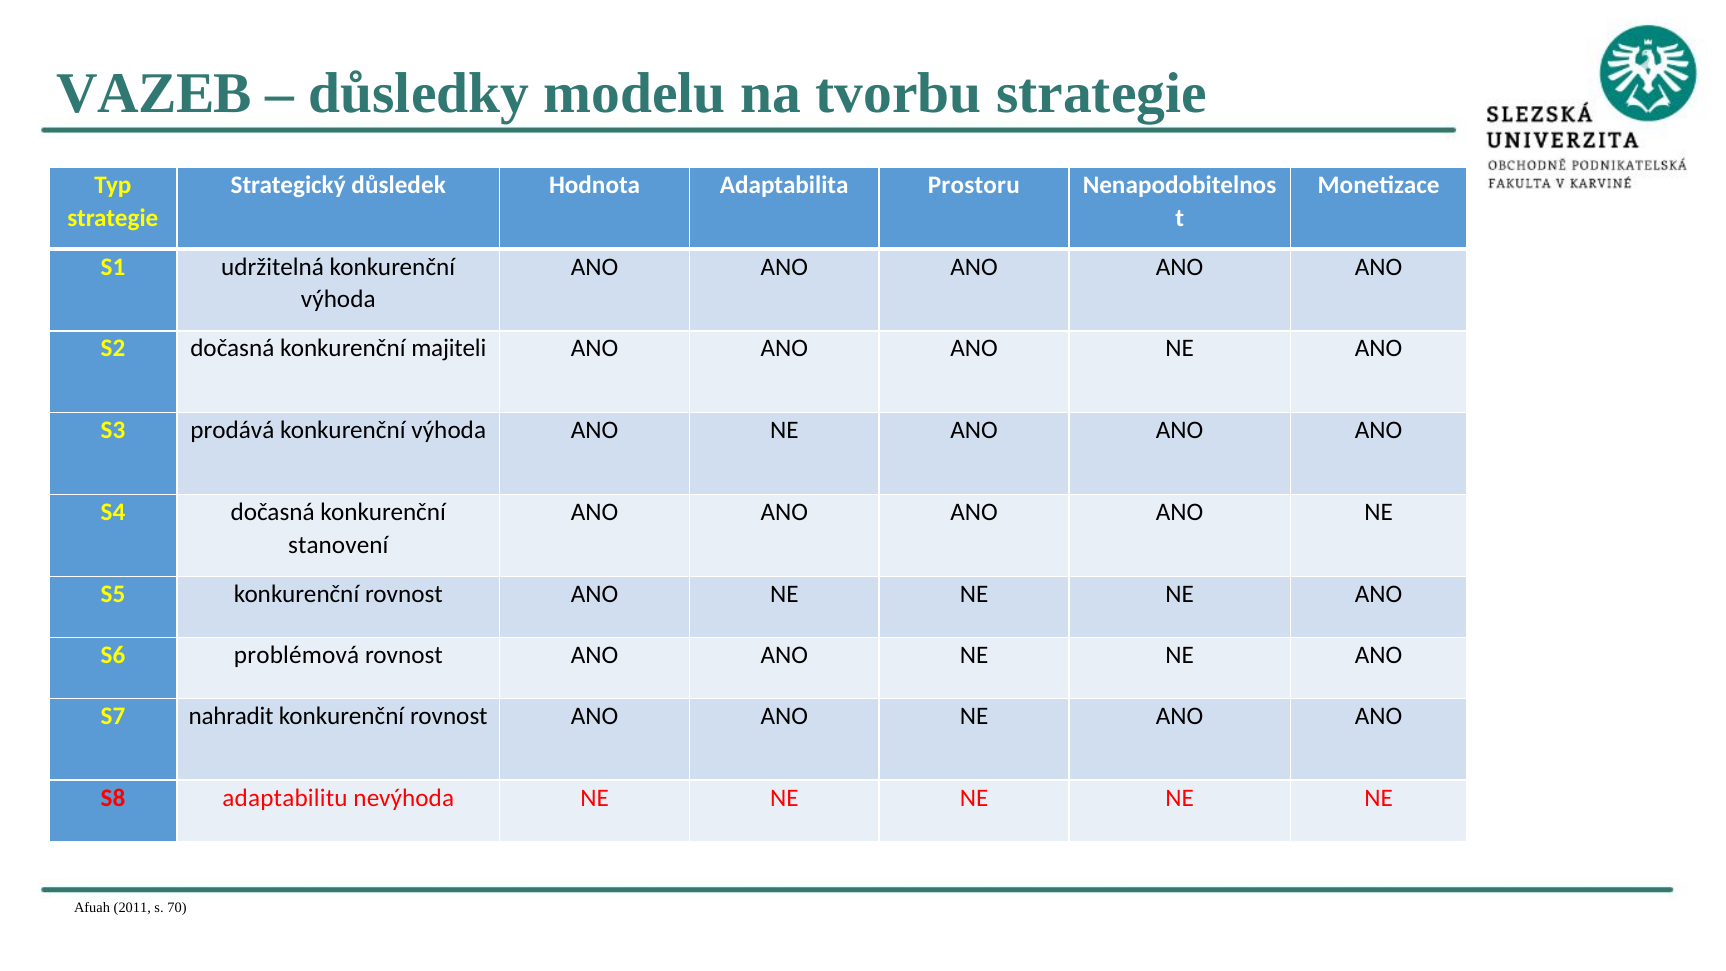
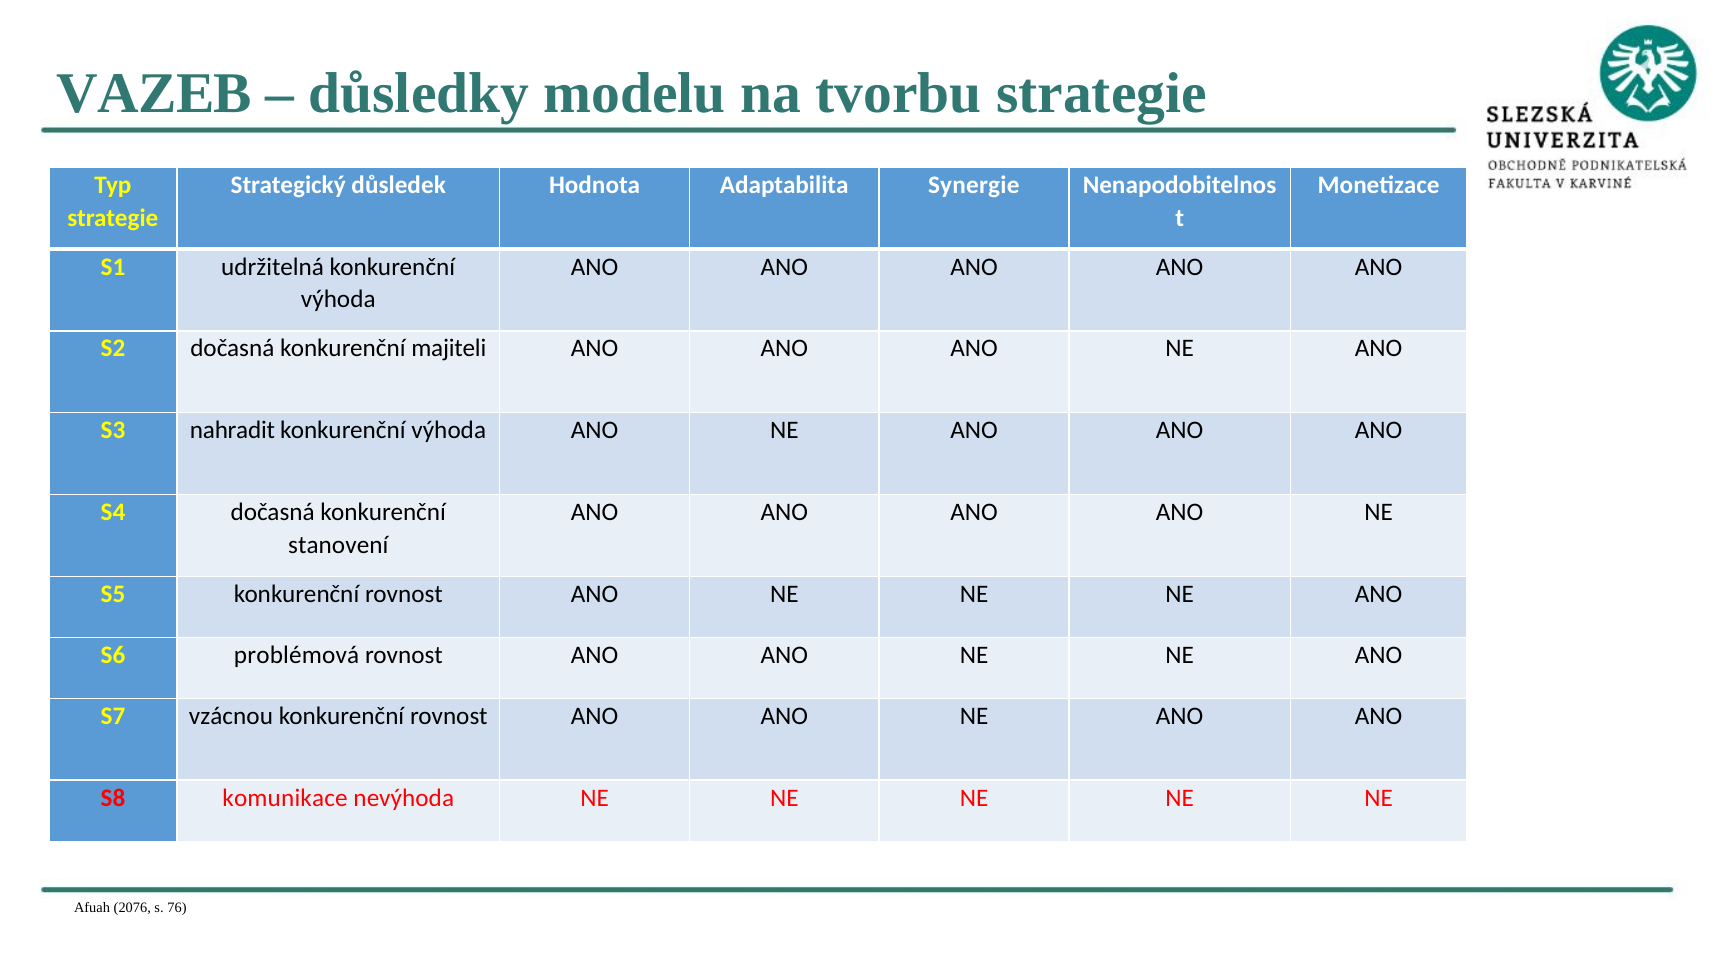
Prostoru: Prostoru -> Synergie (974, 185)
prodává: prodává -> nahradit (232, 430)
nahradit: nahradit -> vzácnou (231, 716)
adaptabilitu: adaptabilitu -> komunikace (285, 798)
2011: 2011 -> 2076 (132, 908)
70: 70 -> 76 (177, 908)
